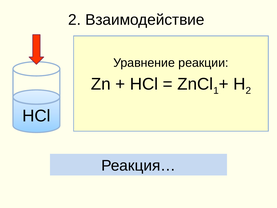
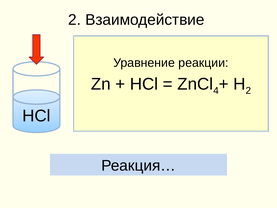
1: 1 -> 4 (216, 91)
